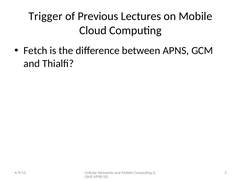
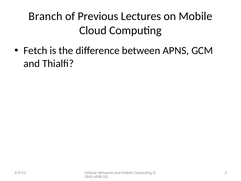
Trigger: Trigger -> Branch (46, 16)
